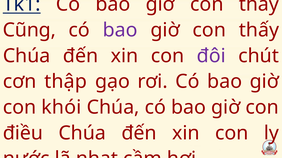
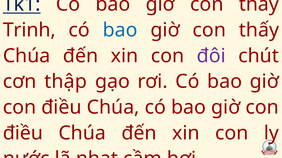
Cũng: Cũng -> Trinh (29, 30)
bao colour: purple -> blue (120, 30)
khói: khói -> điều (61, 108)
